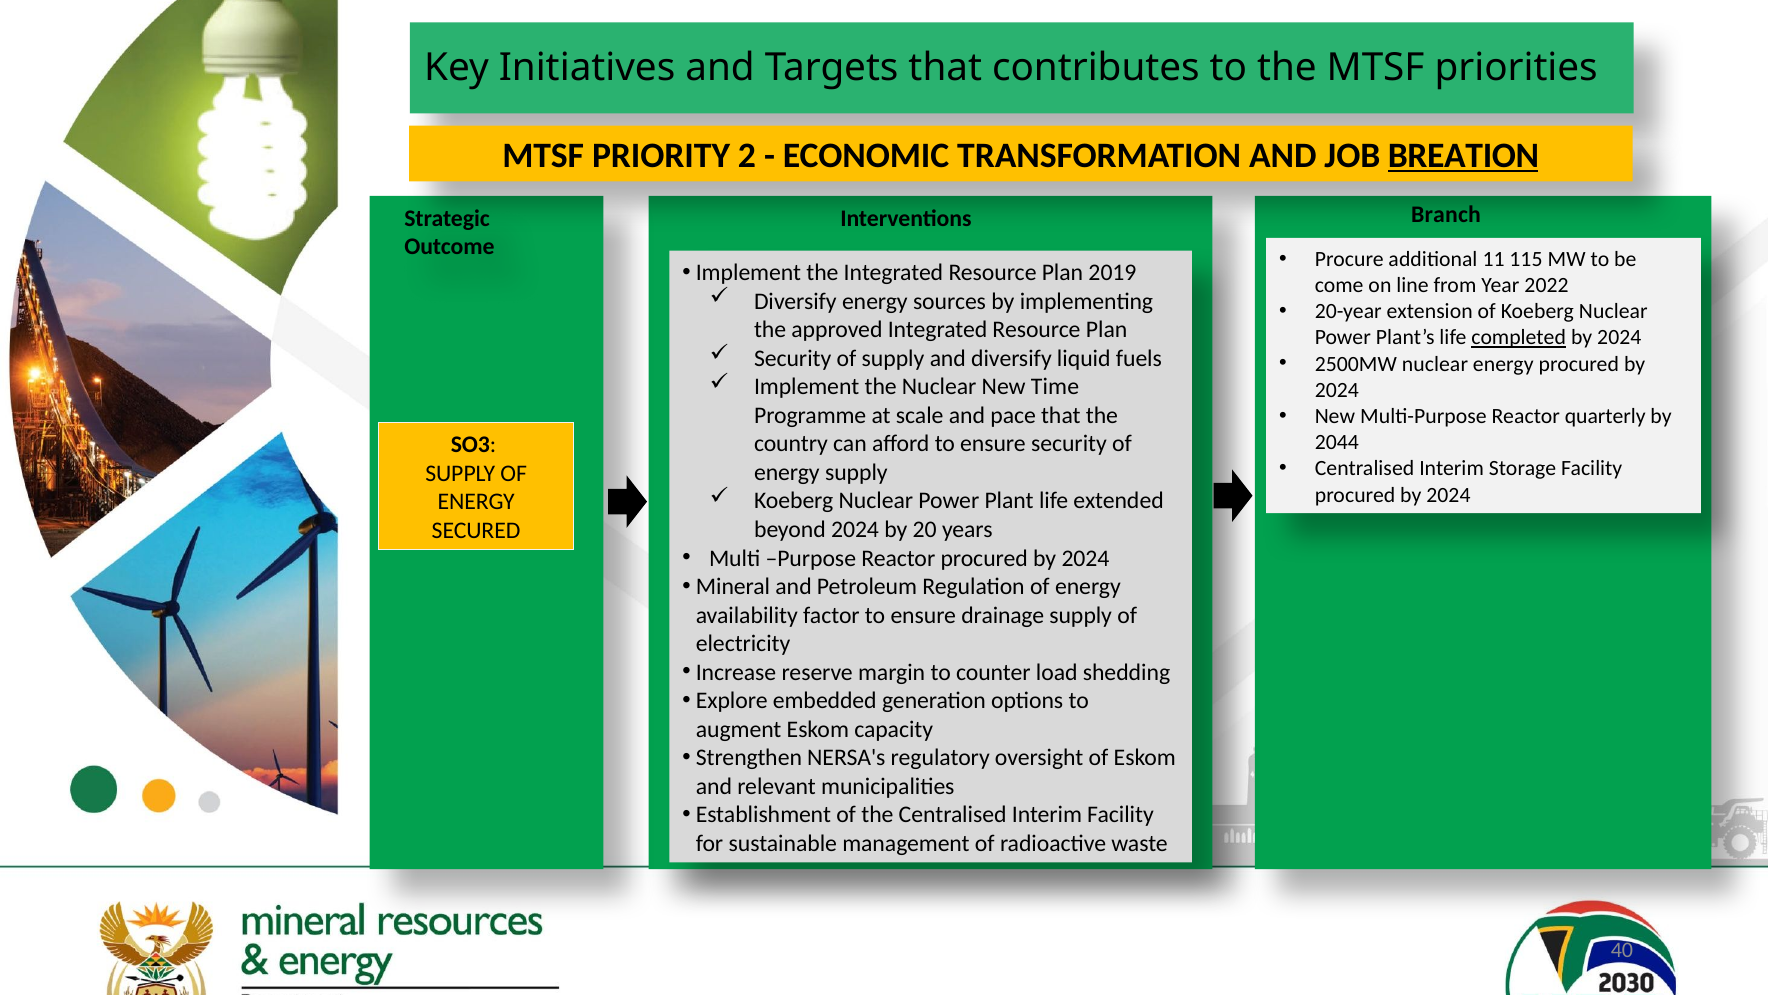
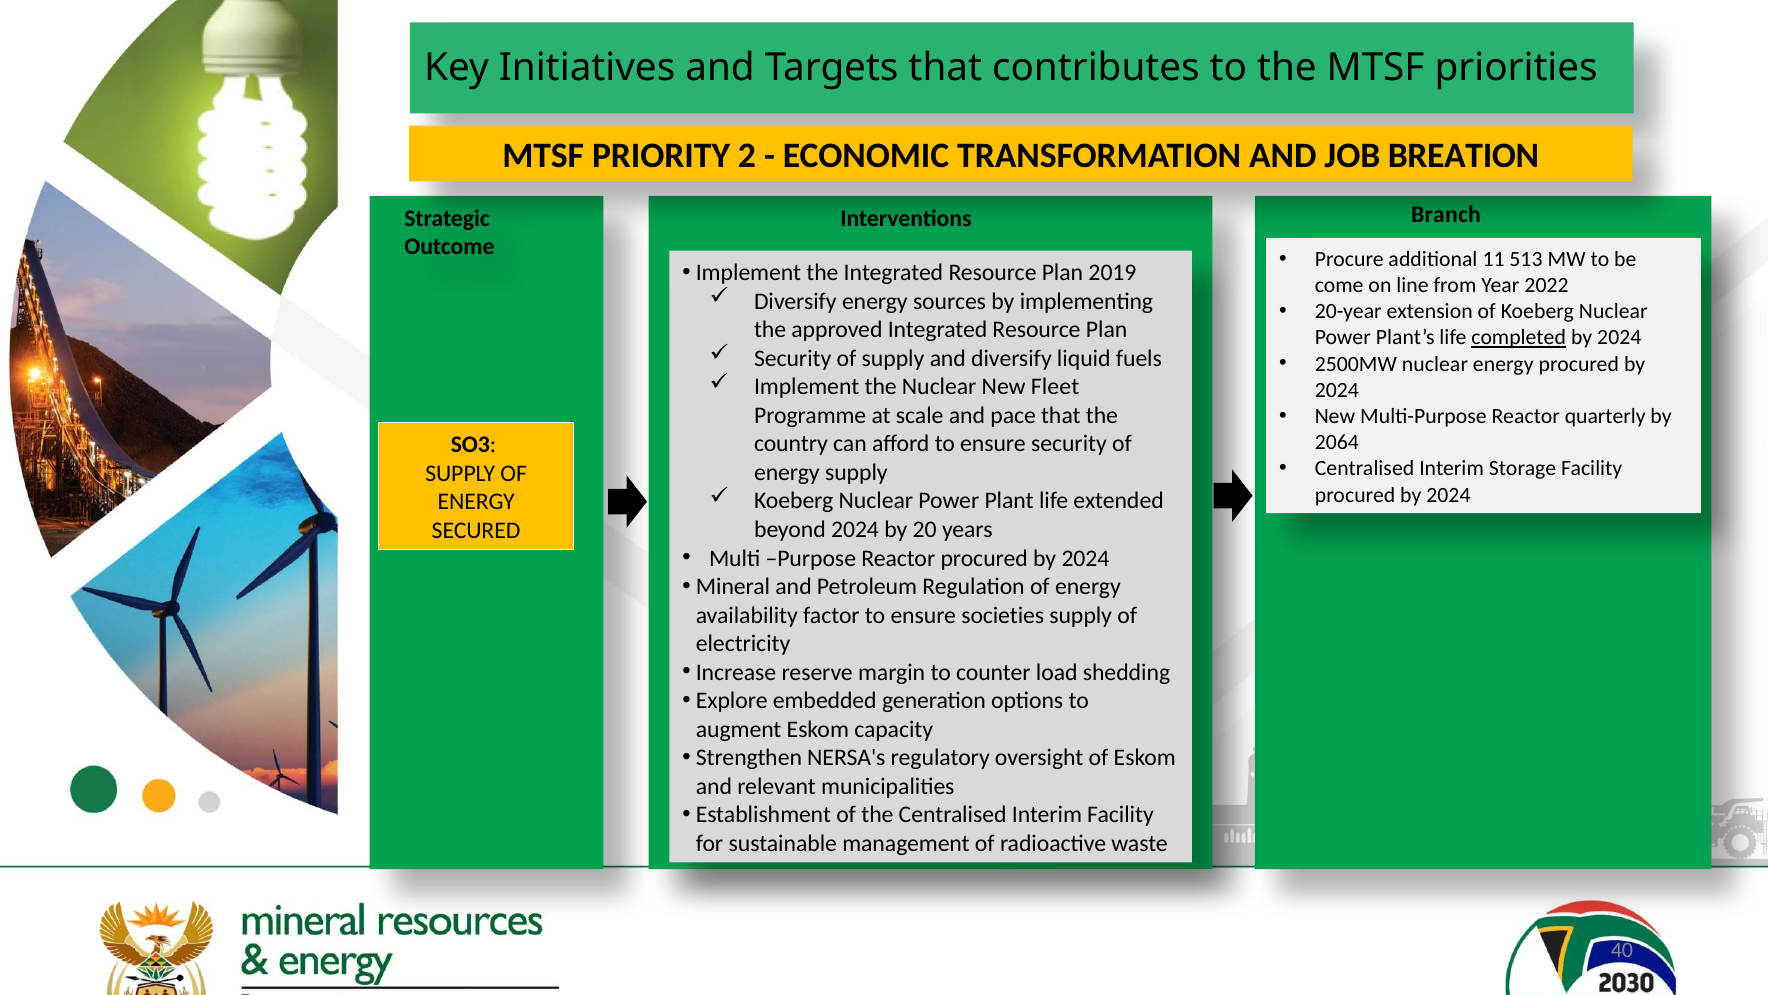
BREATION underline: present -> none (1464, 156)
115: 115 -> 513 (1526, 259)
Time: Time -> Fleet (1055, 387)
2044: 2044 -> 2064 (1337, 442)
drainage: drainage -> societies (1003, 615)
